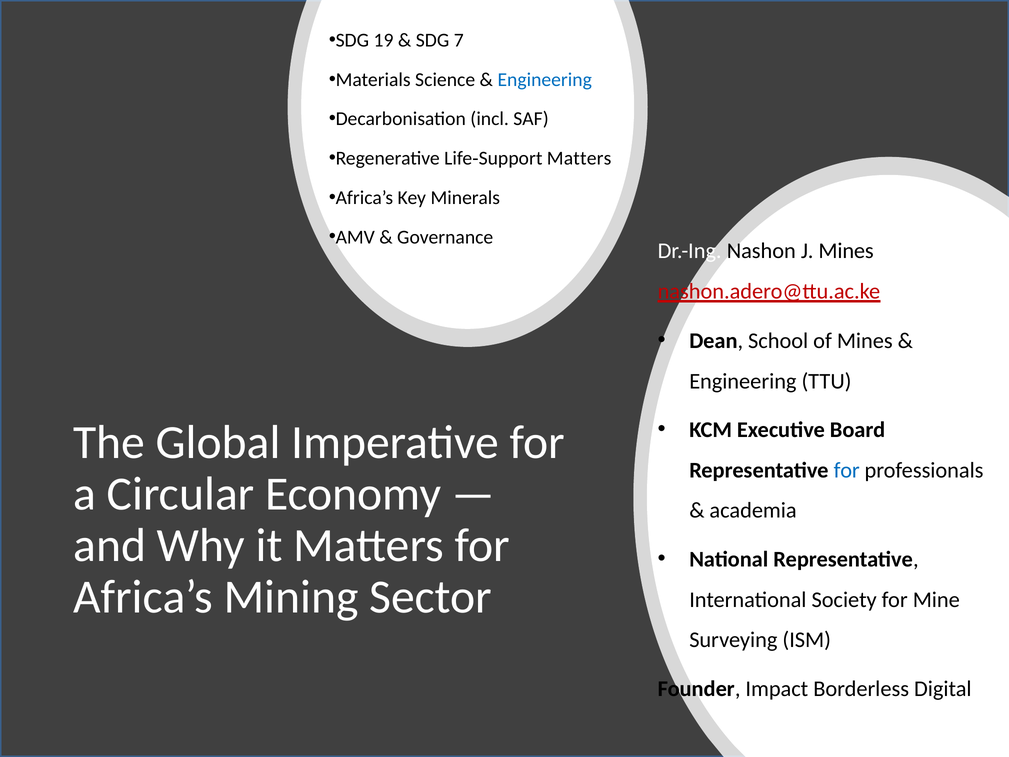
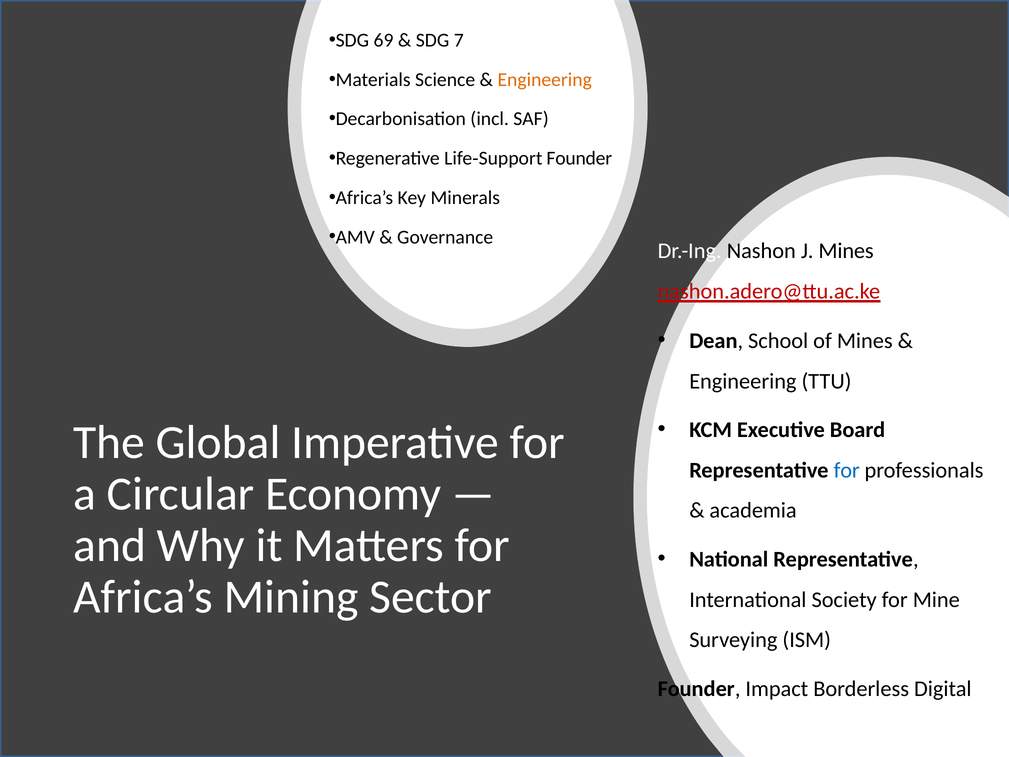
19: 19 -> 69 (384, 40)
Engineering colour: blue -> orange (545, 80)
Matters: Matters -> Founder (579, 158)
